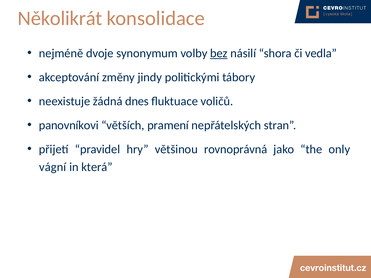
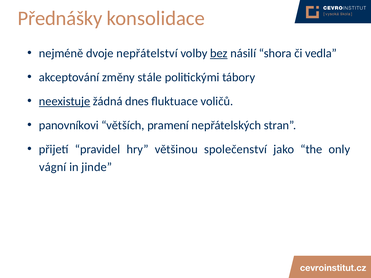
Několikrát: Několikrát -> Přednášky (60, 18)
synonymum: synonymum -> nepřátelství (147, 53)
jindy: jindy -> stále (150, 77)
neexistuje underline: none -> present (65, 101)
rovnoprávná: rovnoprávná -> společenství (236, 149)
která: která -> jinde (97, 167)
